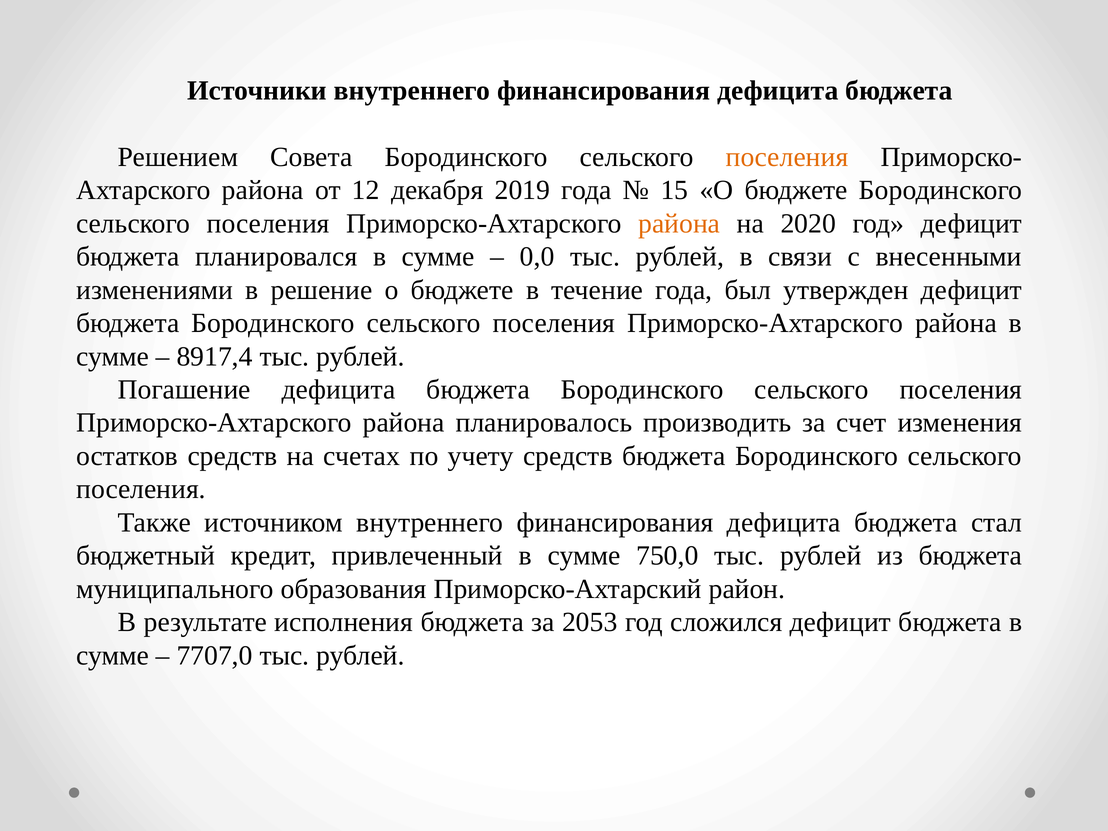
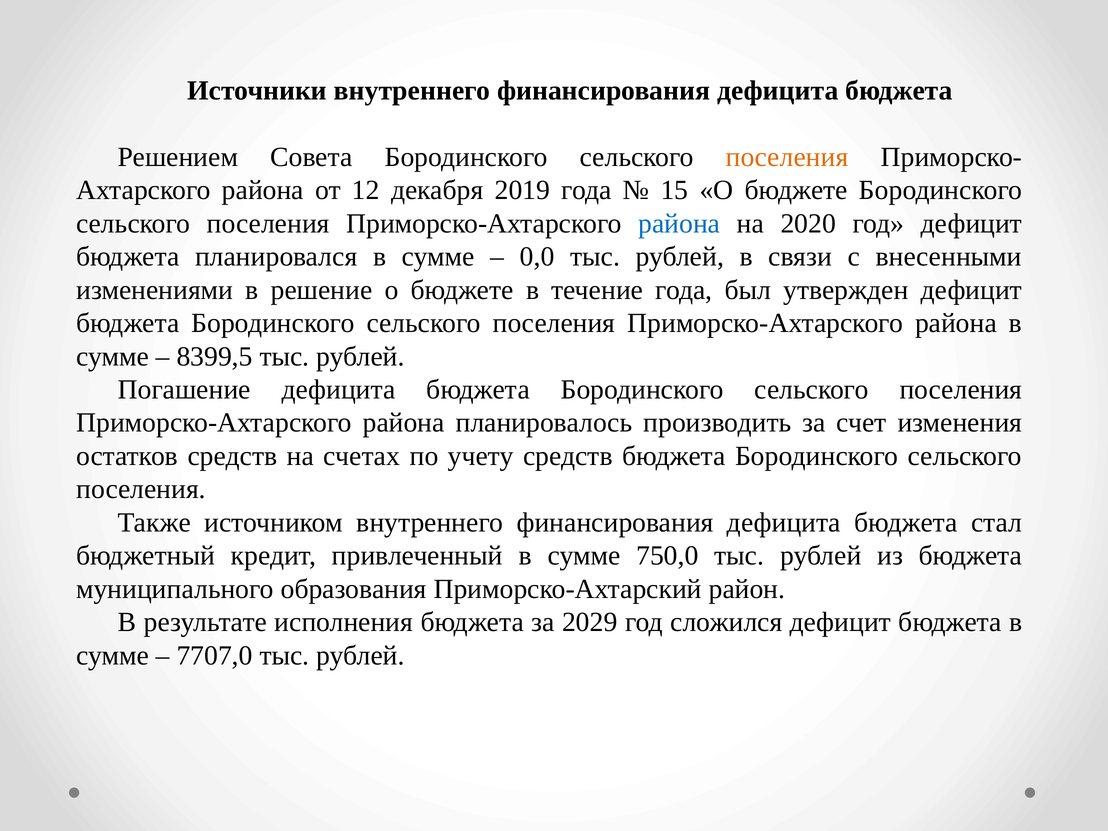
района colour: orange -> blue (679, 223)
8917,4: 8917,4 -> 8399,5 (215, 356)
2053: 2053 -> 2029 (590, 622)
